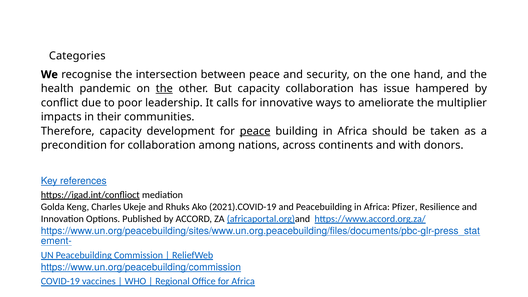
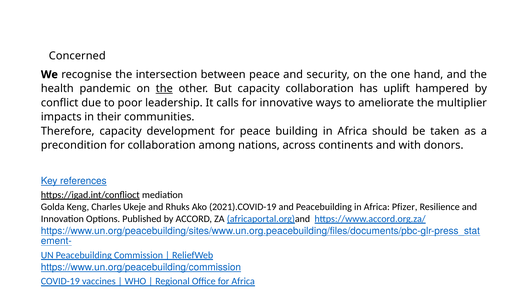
Categories: Categories -> Concerned (77, 56)
issue: issue -> uplift (397, 89)
peace underline: present -> none (255, 131)
